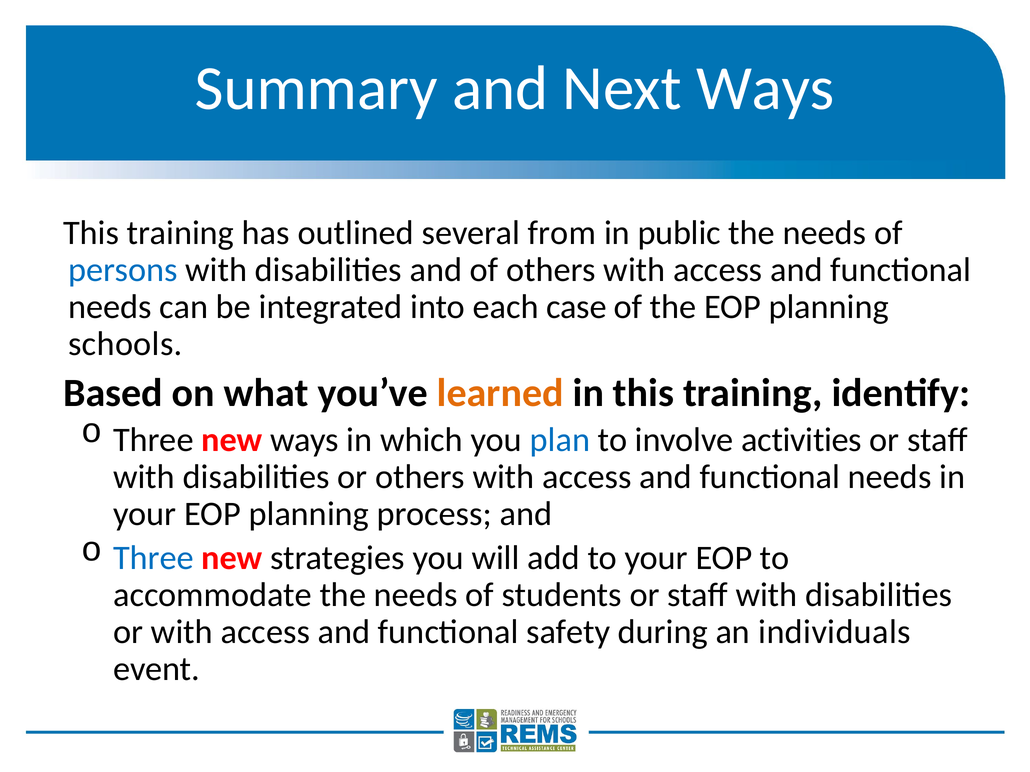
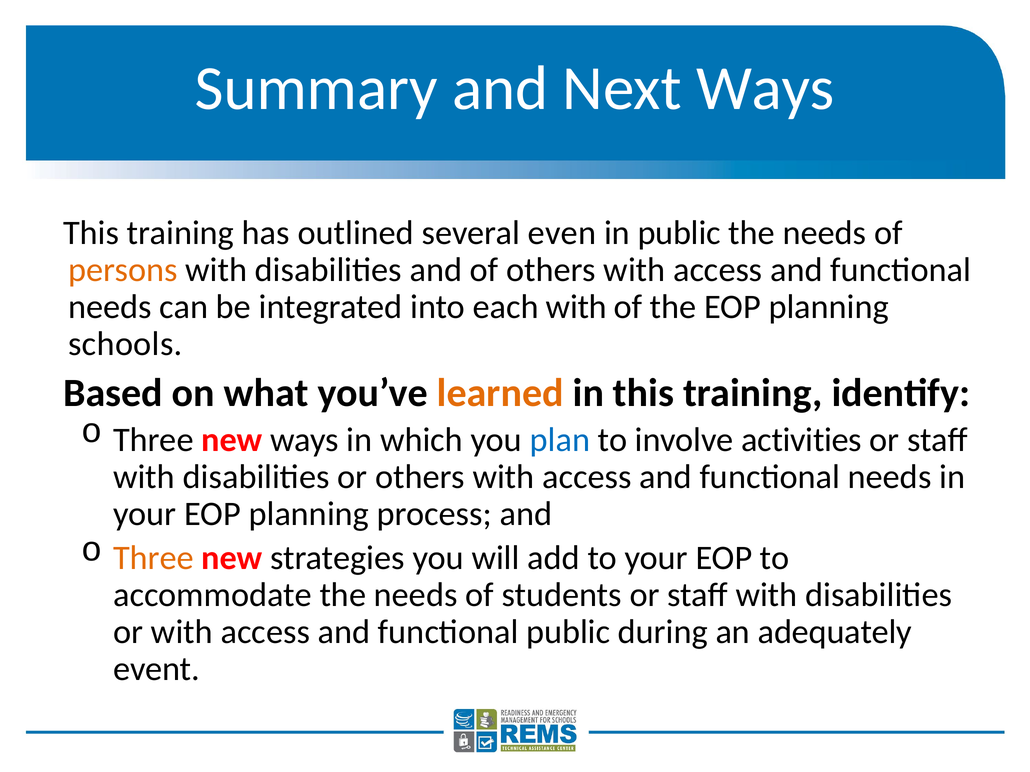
from: from -> even (562, 233)
persons colour: blue -> orange (123, 270)
each case: case -> with (576, 307)
Three colour: blue -> orange (153, 558)
functional safety: safety -> public (568, 633)
individuals: individuals -> adequately (835, 633)
